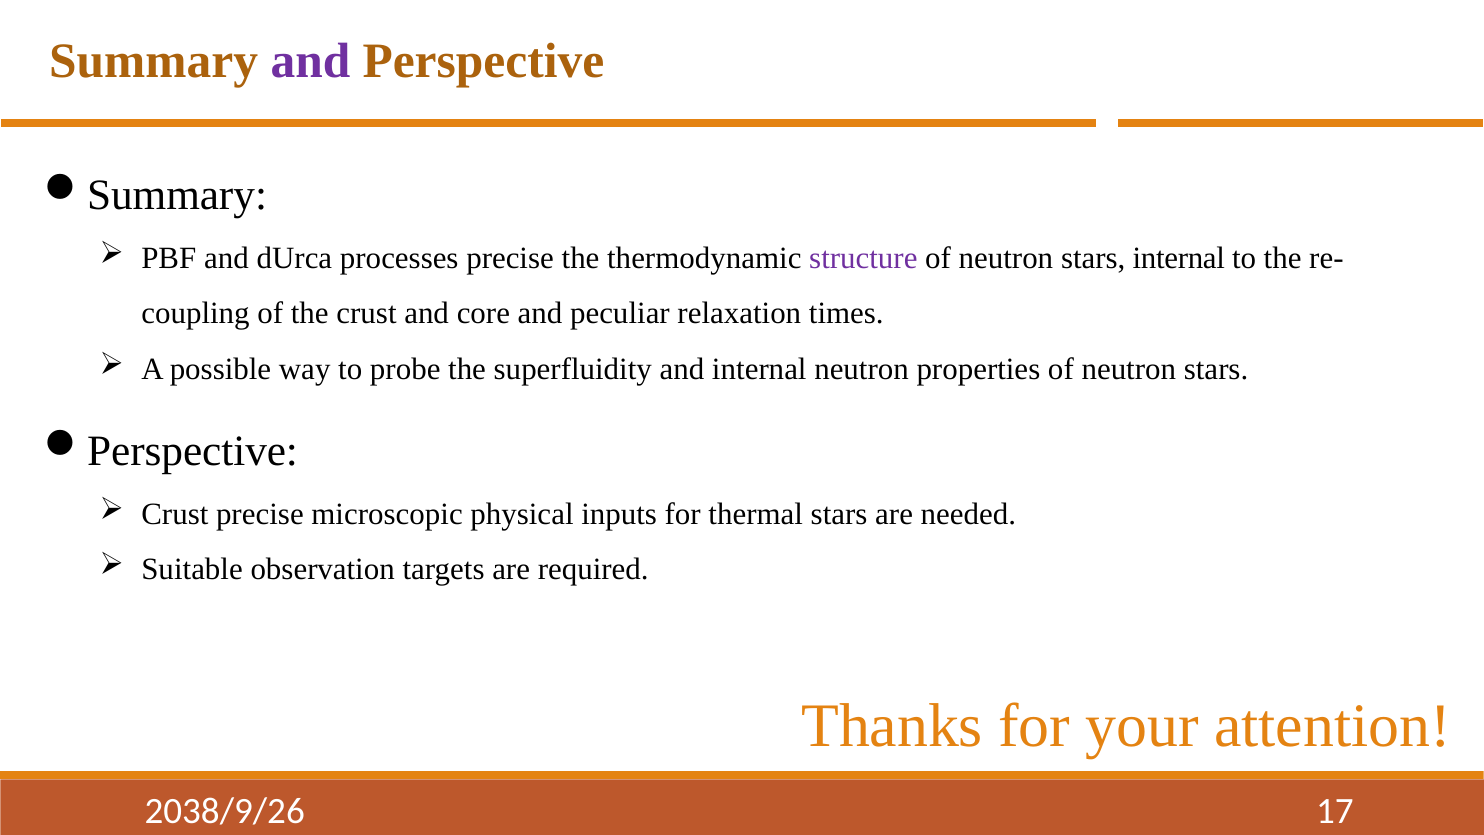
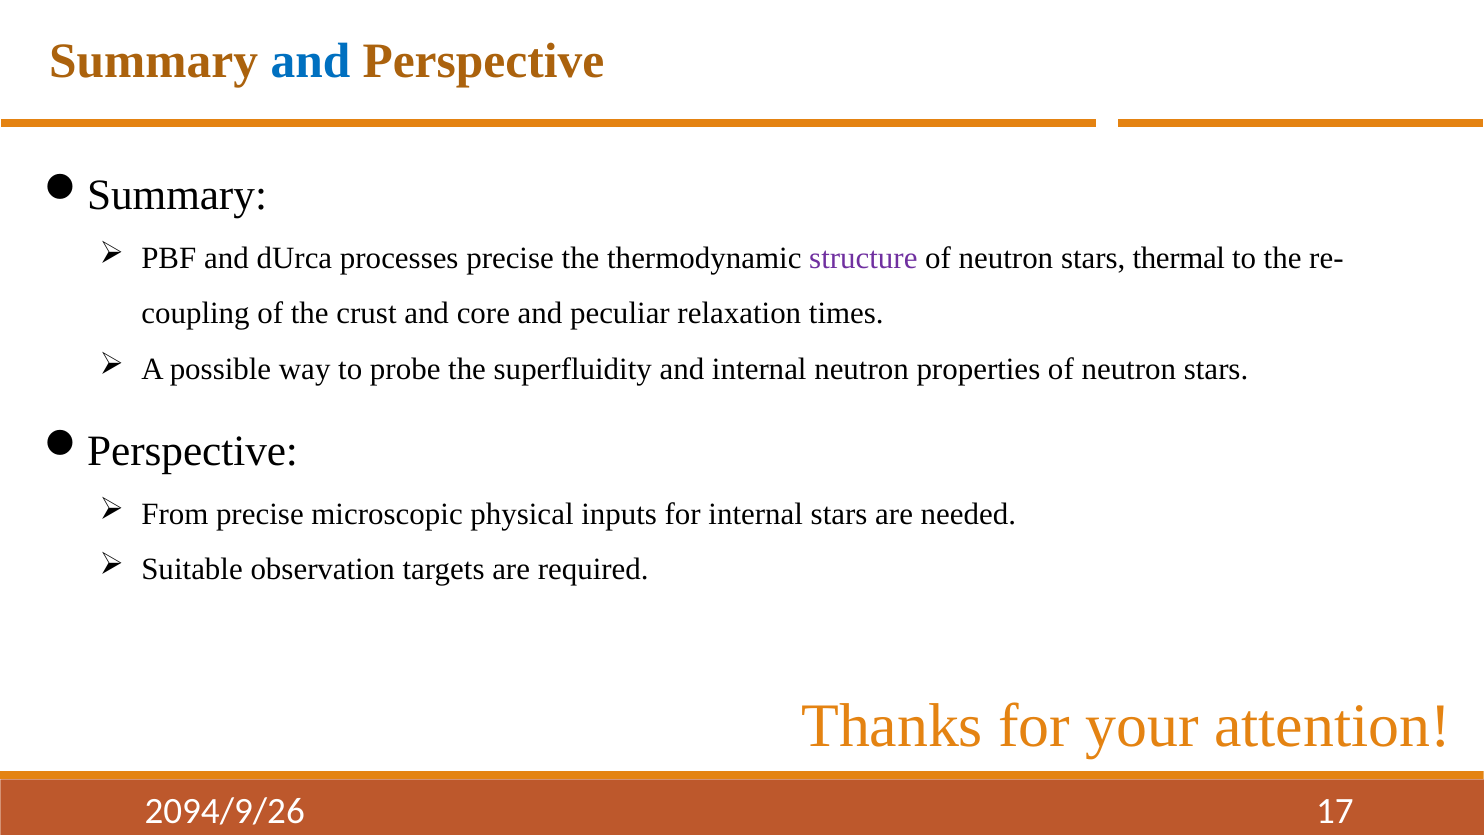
and colour: purple -> blue (310, 61)
stars internal: internal -> thermal (1179, 258)
Crust: Crust -> From (175, 514)
for thermal: thermal -> internal (756, 514)
2038/9/26: 2038/9/26 -> 2094/9/26 (225, 811)
